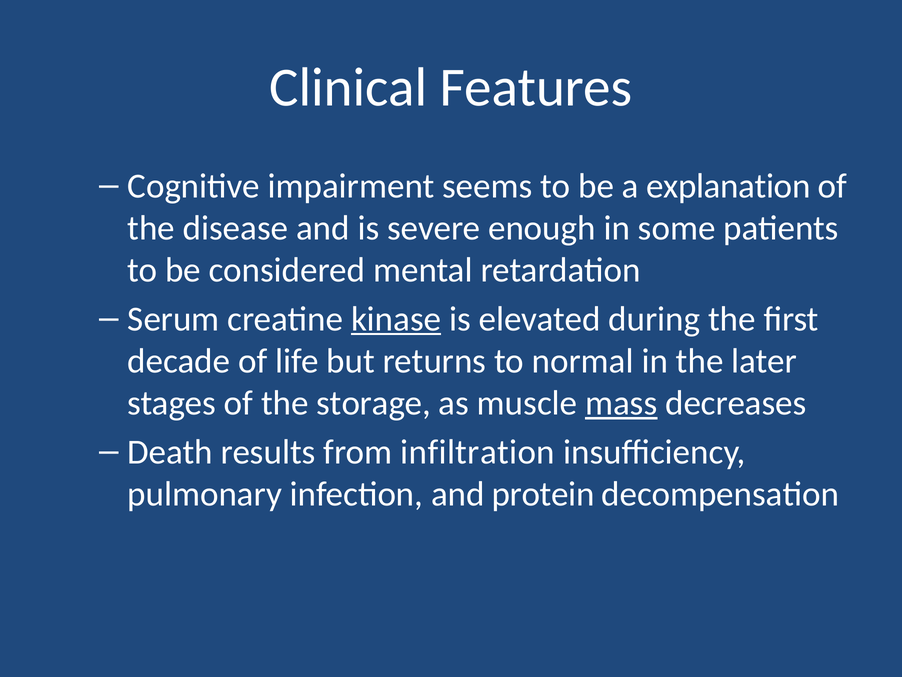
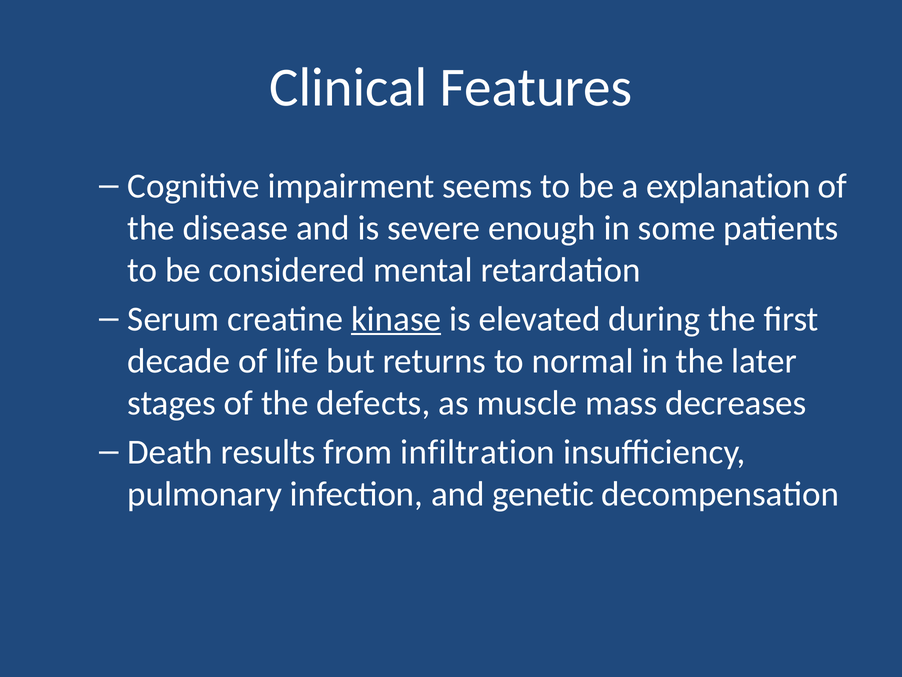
storage: storage -> defects (373, 403)
mass underline: present -> none (621, 403)
protein: protein -> genetic (543, 494)
